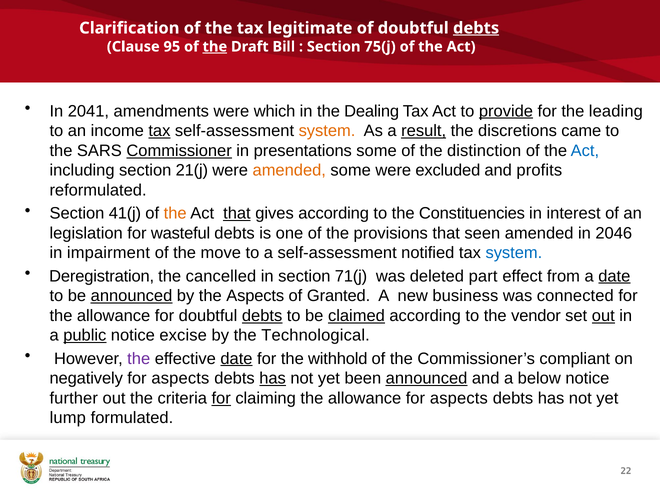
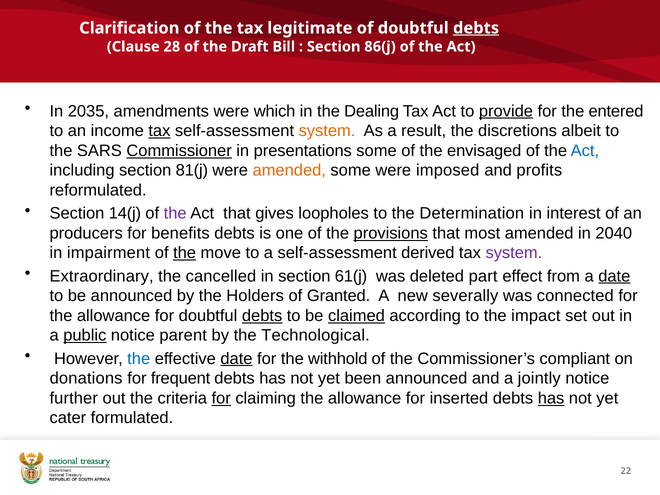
95: 95 -> 28 (172, 47)
the underline: present -> none (215, 47)
75(j: 75(j -> 86(j (380, 47)
2041: 2041 -> 2035 (88, 111)
leading: leading -> entered (616, 111)
result underline: present -> none (424, 131)
came: came -> albeit (581, 131)
distinction: distinction -> envisaged (484, 151)
21(j: 21(j -> 81(j (192, 171)
excluded: excluded -> imposed (448, 171)
41(j: 41(j -> 14(j (125, 213)
the colour: orange -> purple (175, 213)
that underline: present -> none (237, 213)
gives according: according -> loopholes (334, 213)
Constituencies: Constituencies -> Determination (472, 213)
legislation: legislation -> producers (86, 233)
wasteful: wasteful -> benefits (180, 233)
provisions underline: none -> present (391, 233)
seen: seen -> most (482, 233)
2046: 2046 -> 2040 (614, 233)
the underline: none -> present (185, 253)
notified: notified -> derived (428, 253)
system colour: blue -> purple (514, 253)
Deregistration: Deregistration -> Extraordinary (102, 276)
71(j: 71(j -> 61(j (351, 276)
announced underline: present -> none (132, 296)
the Aspects: Aspects -> Holders (255, 296)
business: business -> severally (465, 296)
vendor: vendor -> impact (536, 316)
out underline: present -> none (603, 316)
excise: excise -> parent (183, 336)
the colour: purple -> blue (139, 359)
negatively: negatively -> donations (86, 378)
aspects: aspects -> frequent (181, 378)
has underline: present -> none (273, 378)
announced underline: present -> none (427, 378)
below: below -> jointly (539, 378)
allowance for aspects: aspects -> inserted (459, 398)
has underline: none -> present (551, 398)
lump: lump -> cater (68, 418)
